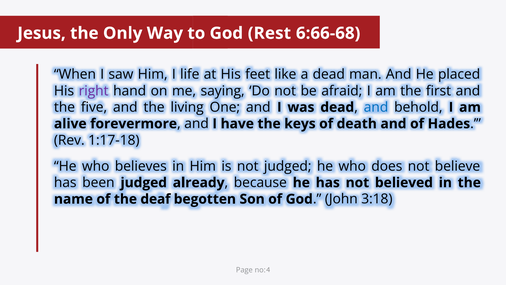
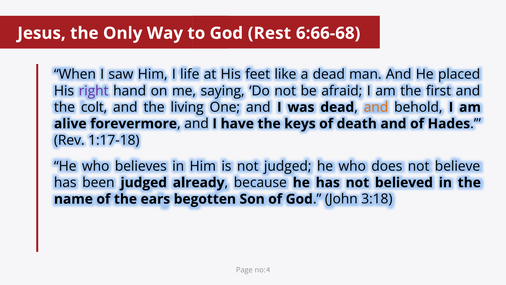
five: five -> colt (94, 107)
and colour: blue -> orange (376, 107)
deaf: deaf -> ears (155, 199)
